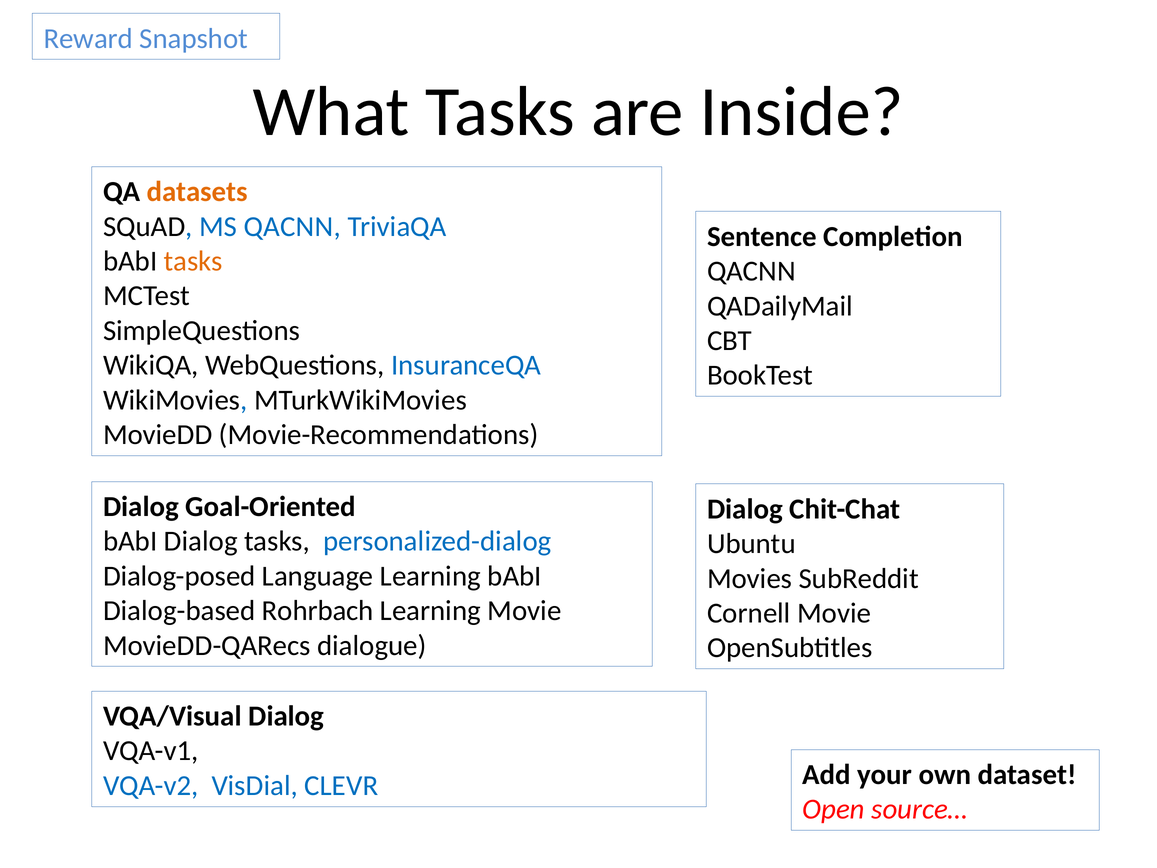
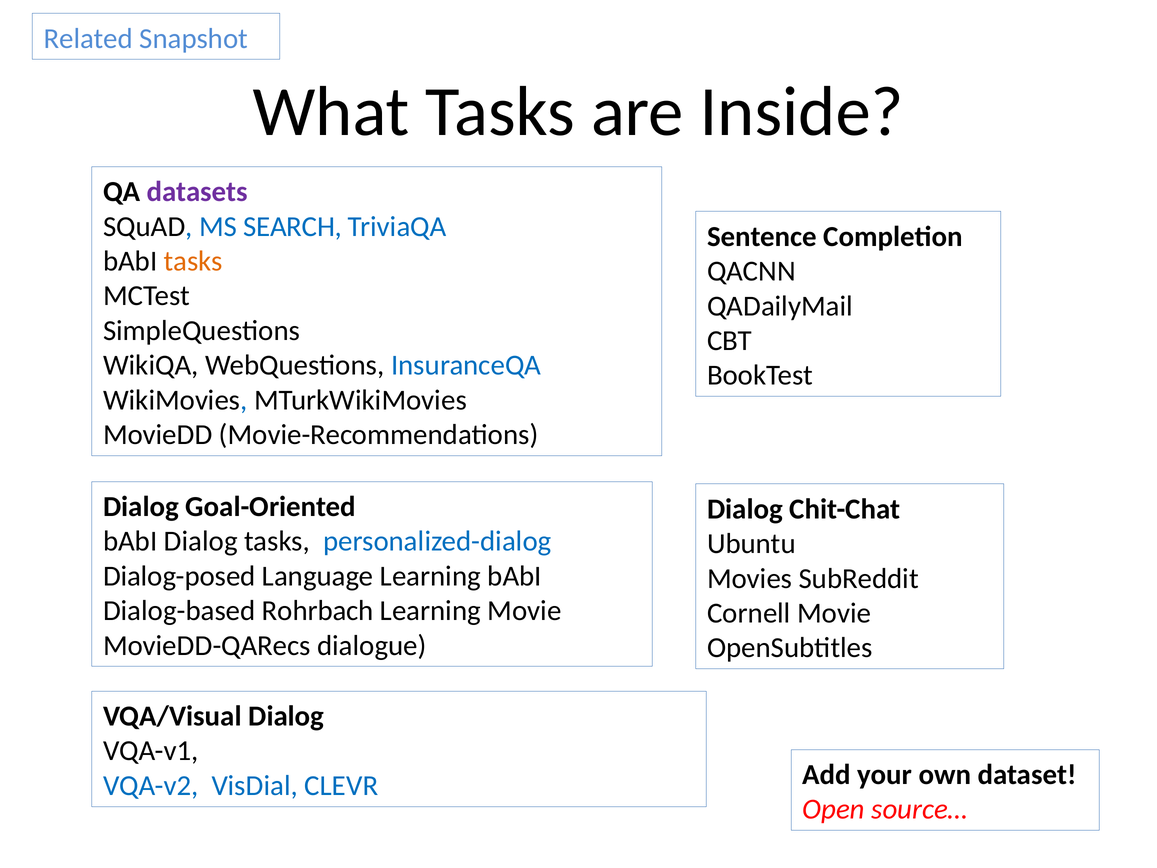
Reward: Reward -> Related (88, 38)
datasets colour: orange -> purple (197, 192)
MS QACNN: QACNN -> SEARCH (293, 226)
